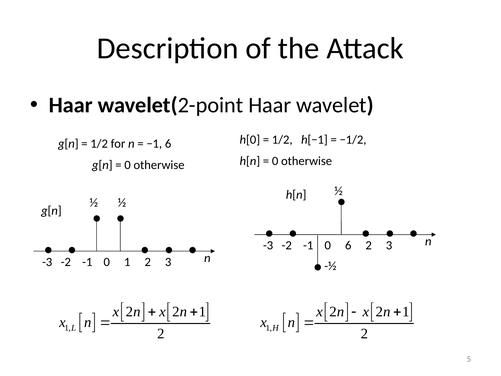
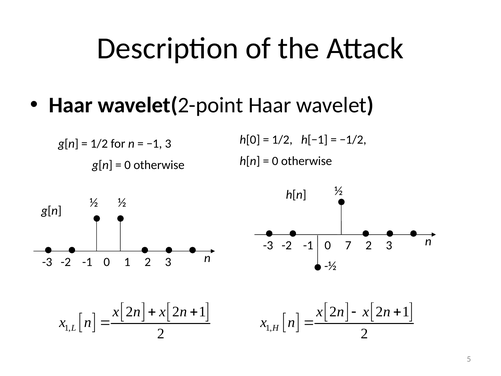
−1 6: 6 -> 3 (168, 143)
0 6: 6 -> 7 (348, 245)
